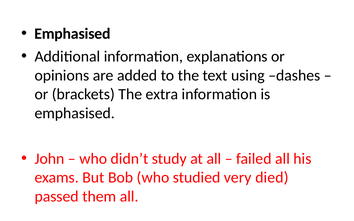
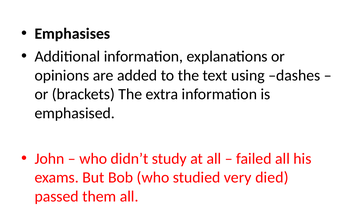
Emphasised: Emphasised -> Emphasises (72, 34)
